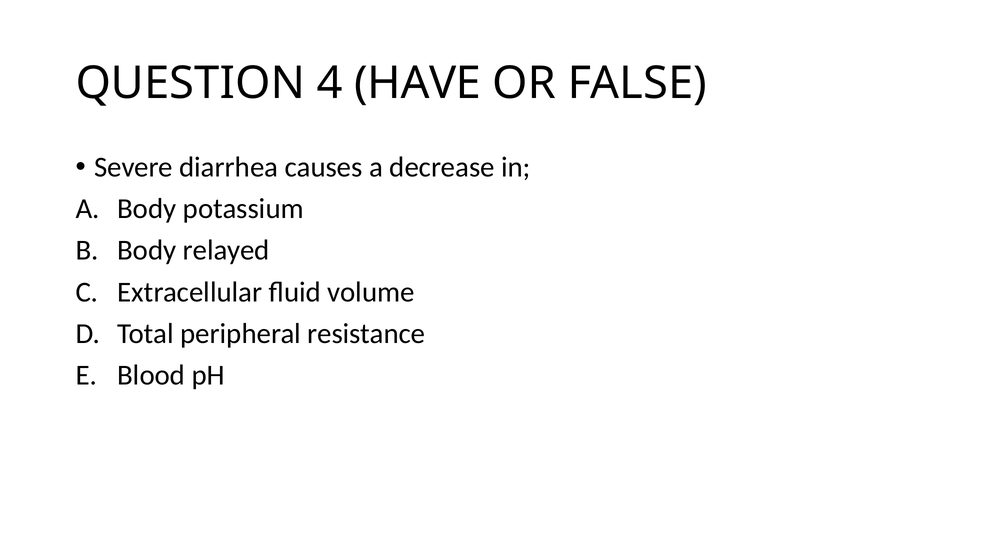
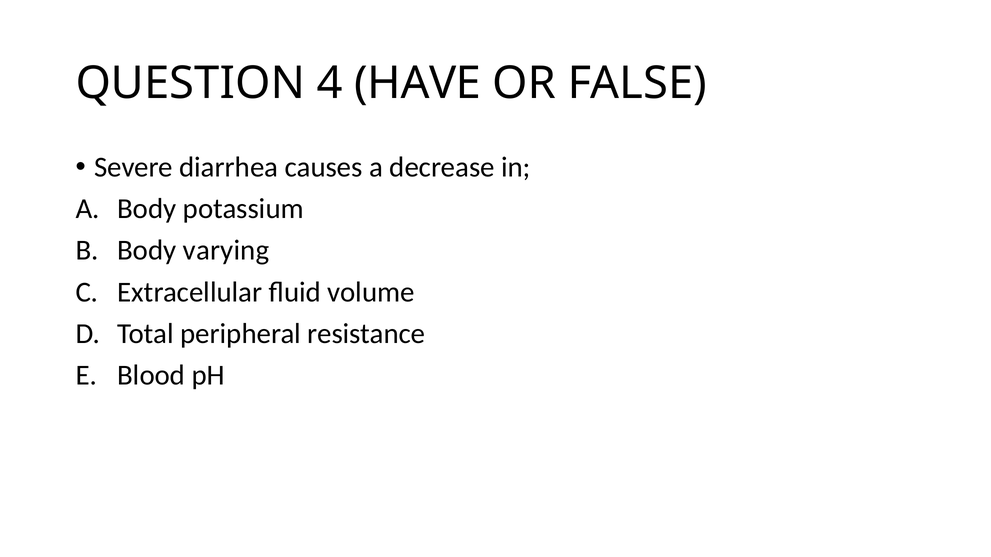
relayed: relayed -> varying (226, 251)
